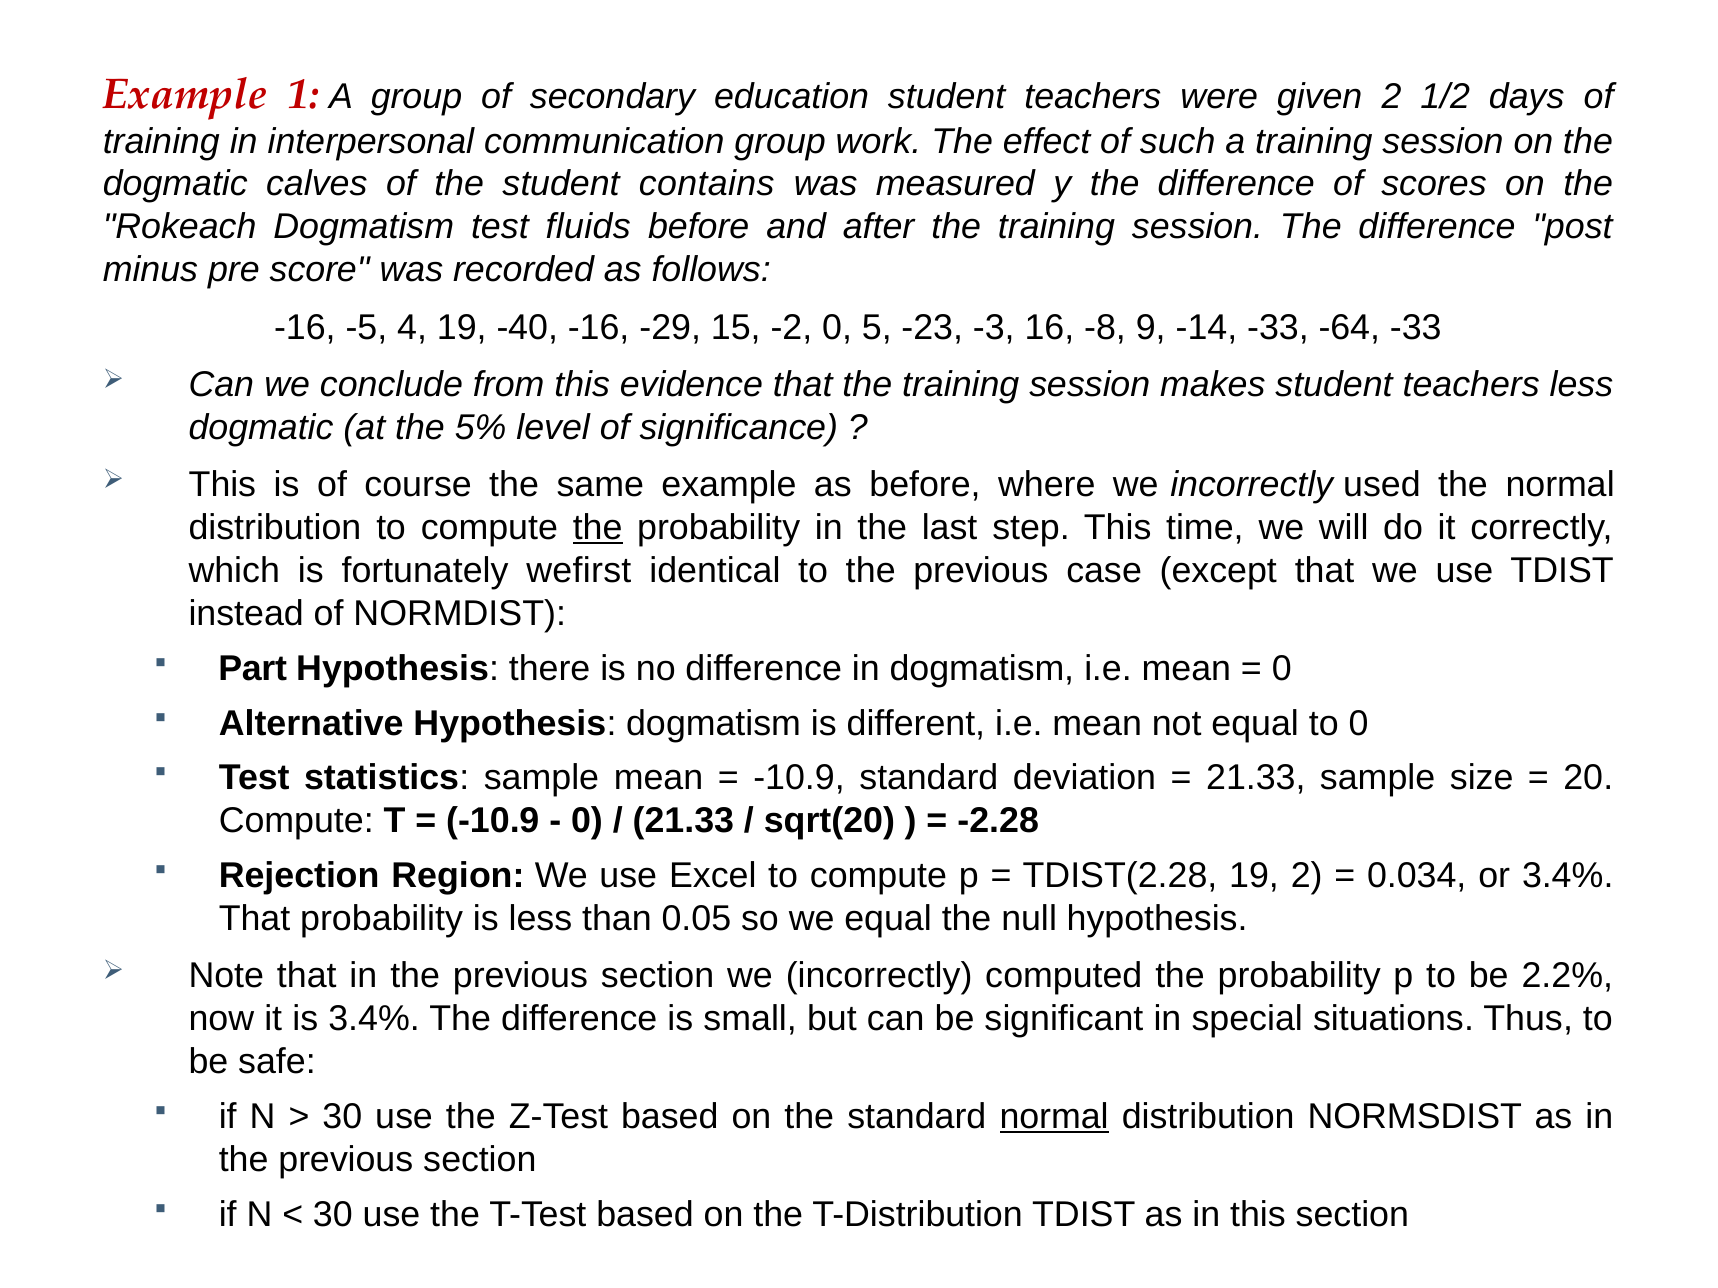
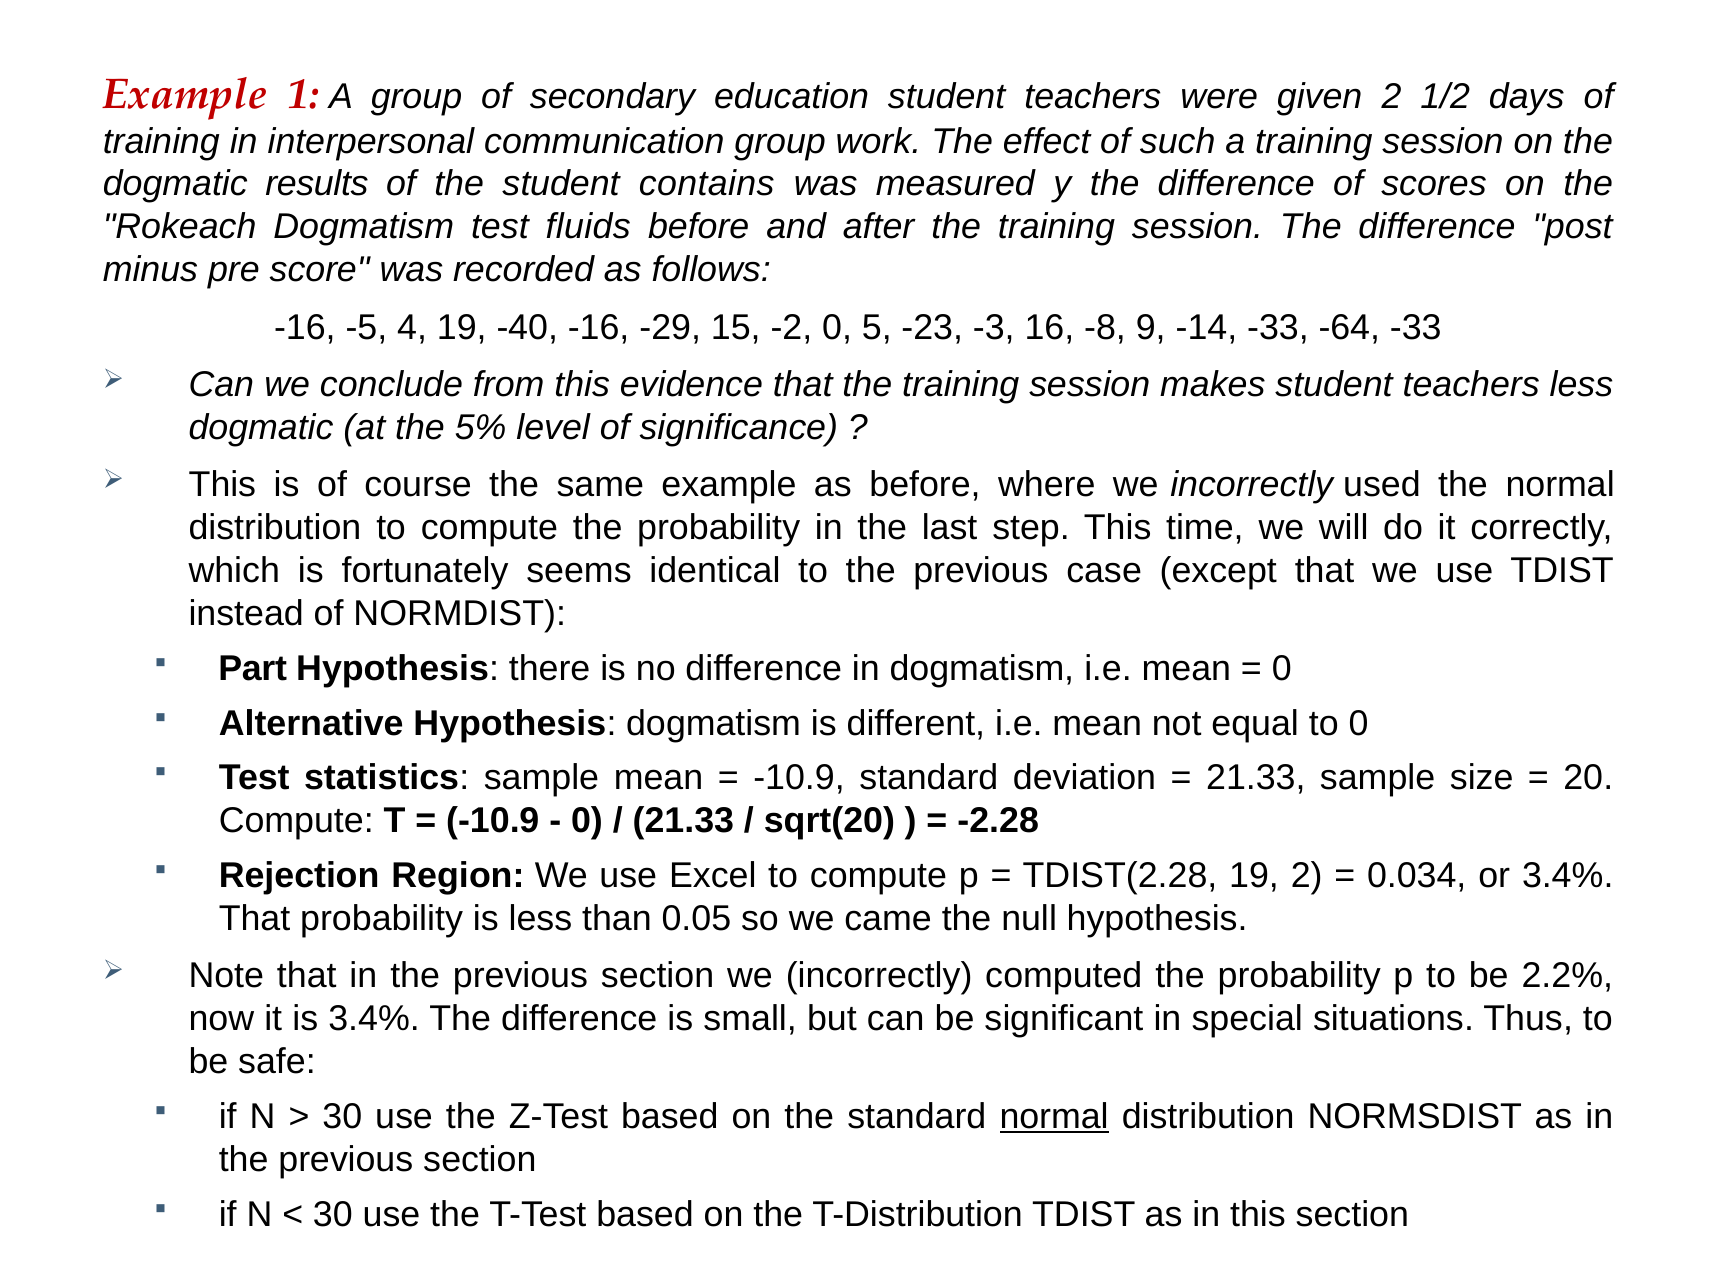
calves: calves -> results (317, 184)
the underline: present -> none (598, 528)
wefirst: wefirst -> seems (579, 571)
we equal: equal -> came (888, 919)
